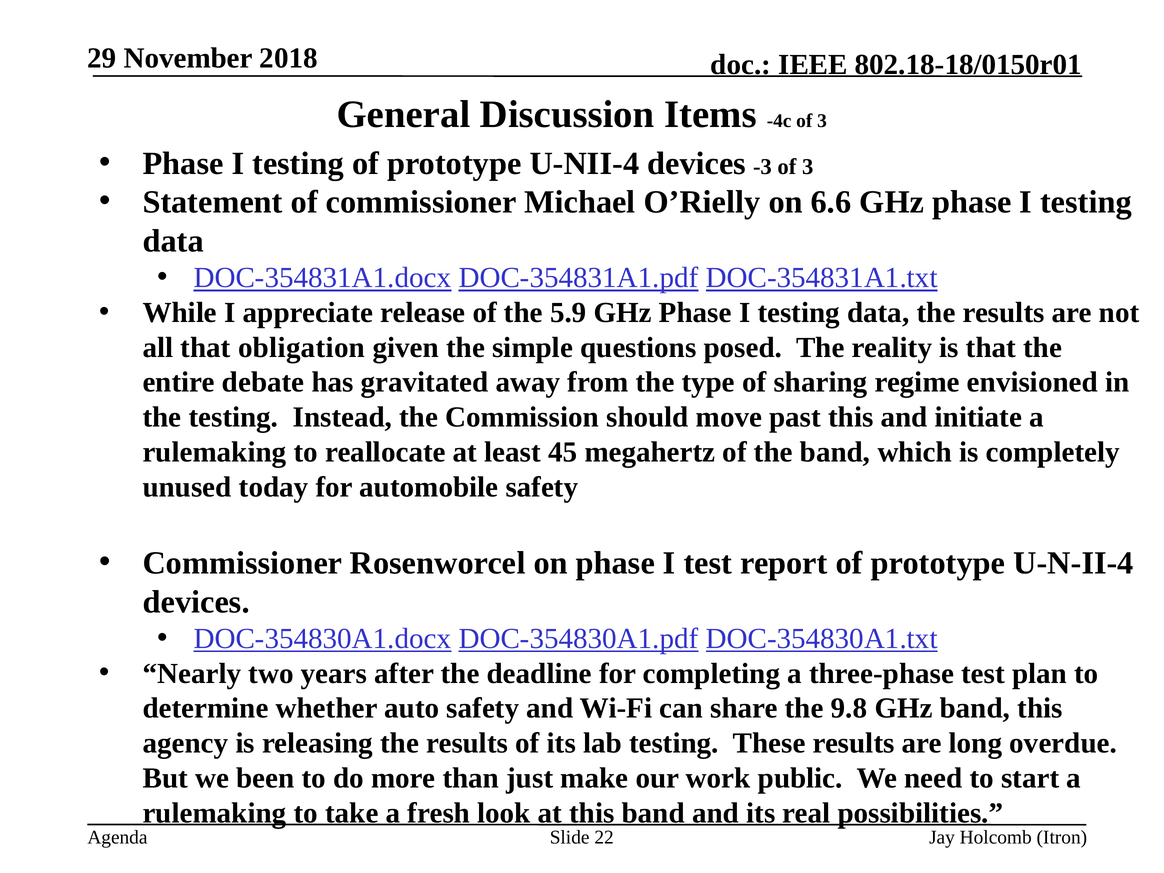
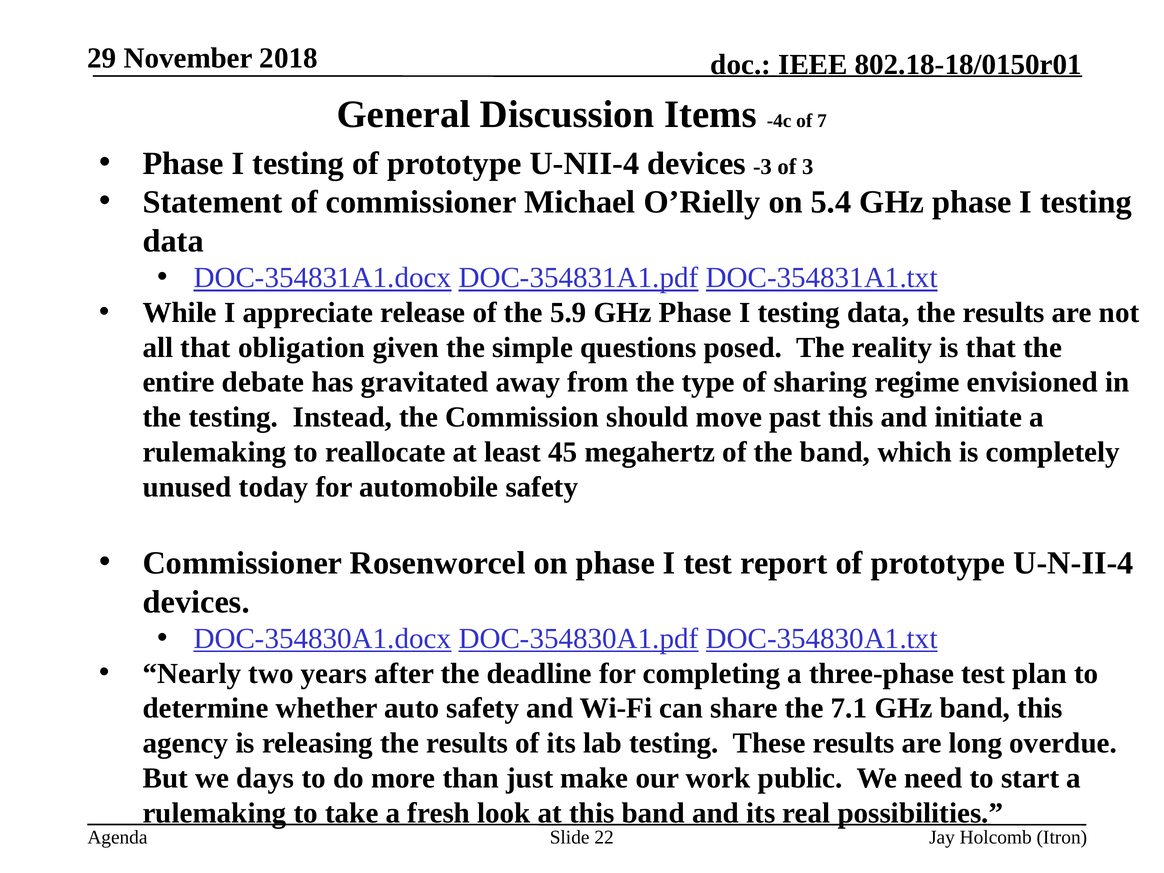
-4c of 3: 3 -> 7 (822, 121)
6.6: 6.6 -> 5.4 (831, 202)
9.8: 9.8 -> 7.1 (849, 708)
been: been -> days (265, 778)
